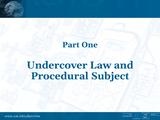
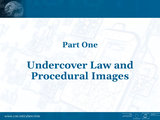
Subject: Subject -> Images (110, 76)
